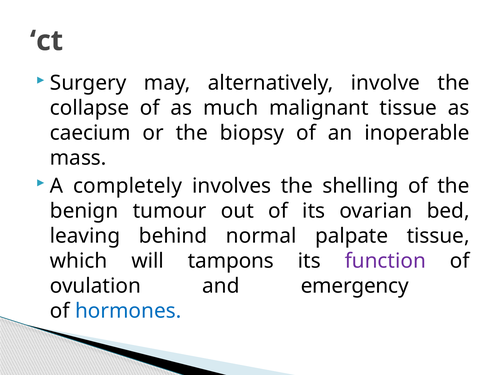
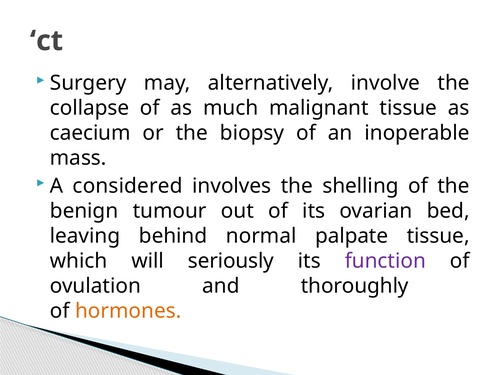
completely: completely -> considered (128, 186)
tampons: tampons -> seriously (231, 261)
emergency: emergency -> thoroughly (355, 286)
hormones colour: blue -> orange (128, 311)
